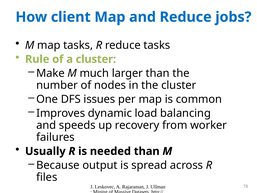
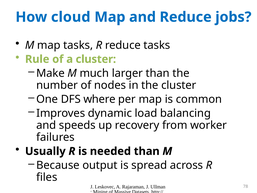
client: client -> cloud (71, 17)
issues: issues -> where (99, 99)
